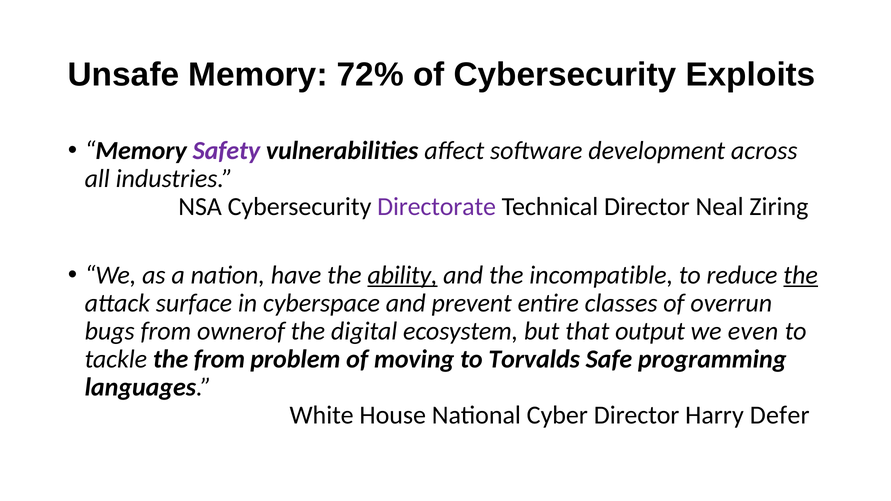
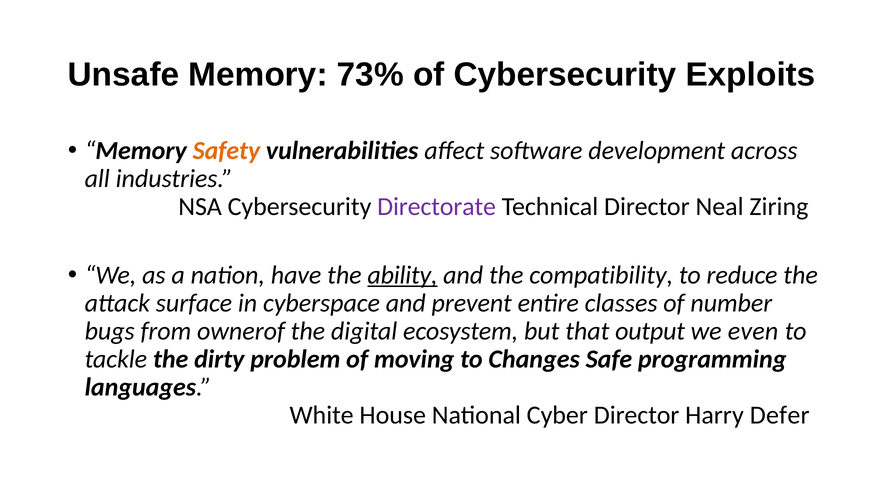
72%: 72% -> 73% (370, 75)
Safety colour: purple -> orange (226, 151)
incompatible: incompatible -> compatibility (601, 275)
the underline: present -> none (801, 275)
overrun: overrun -> number (731, 303)
the from: from -> dirty (219, 359)
Torvalds: Torvalds -> Changes (534, 359)
